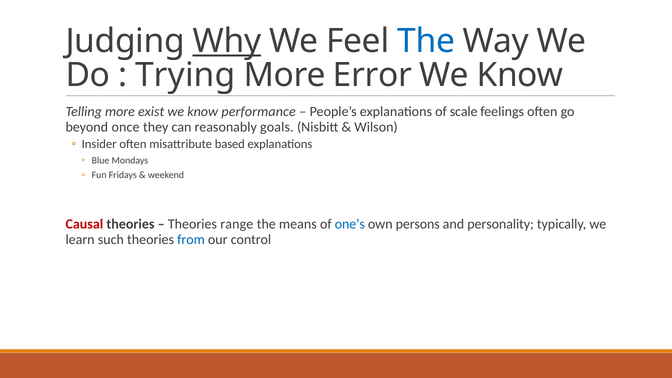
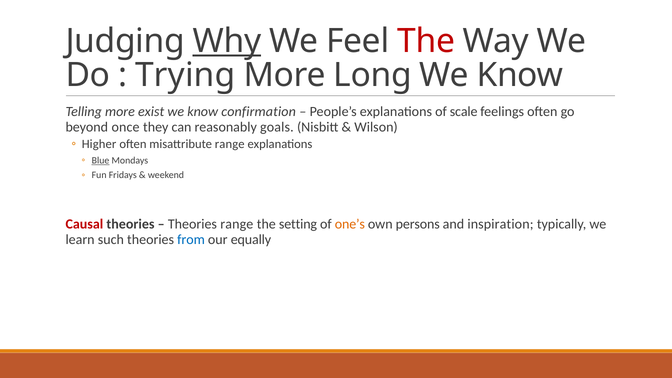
The colour: blue -> red (426, 41)
Error: Error -> Long (373, 75)
performance: performance -> confirmation (259, 112)
Insider: Insider -> Higher (99, 144)
misattribute based: based -> range (230, 144)
Blue underline: none -> present (101, 160)
means: means -> setting (298, 224)
one’s colour: blue -> orange (350, 224)
personality: personality -> inspiration (500, 224)
control: control -> equally (251, 239)
